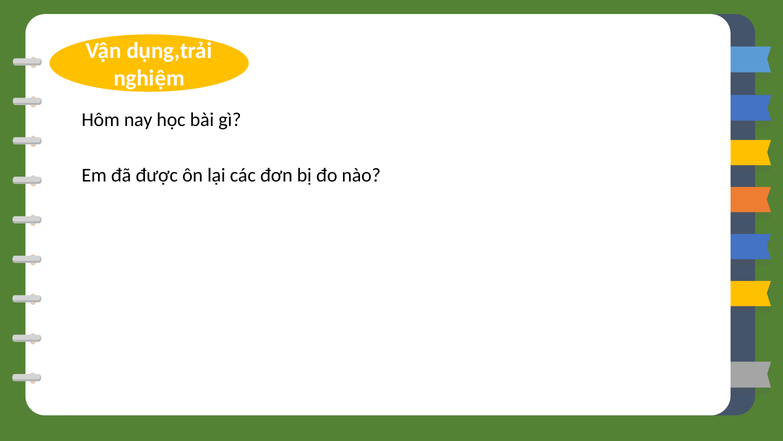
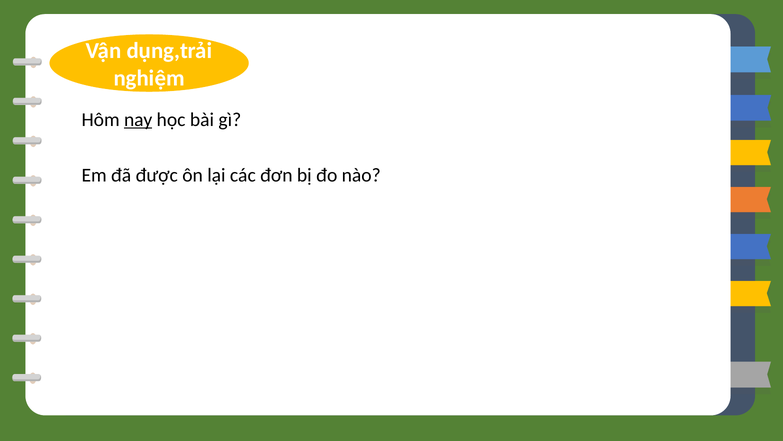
nay underline: none -> present (138, 119)
